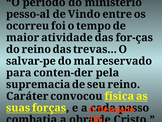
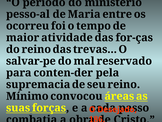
Vindo: Vindo -> Maria (84, 14)
Caráter: Caráter -> Mínimo (27, 96)
física: física -> áreas (119, 96)
